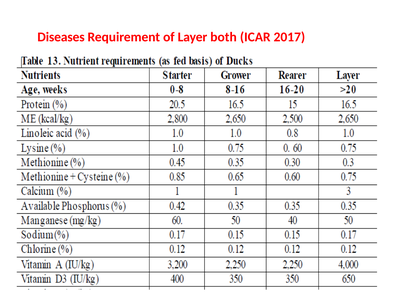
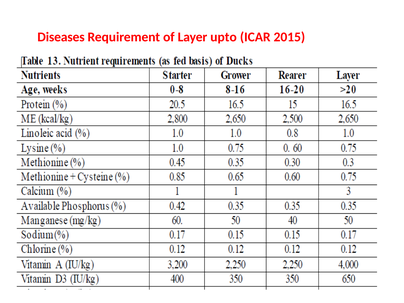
both: both -> upto (224, 37)
2017: 2017 -> 2015 (289, 37)
